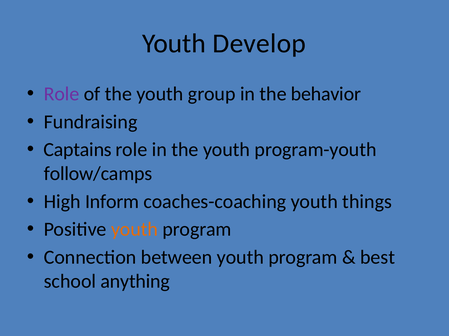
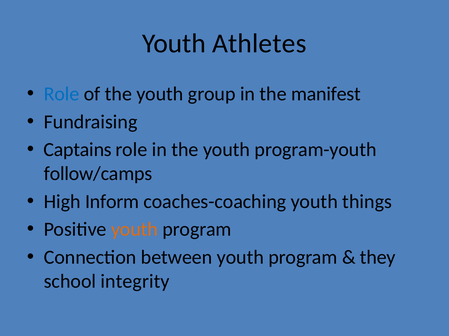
Develop: Develop -> Athletes (259, 43)
Role colour: purple -> blue (62, 94)
behavior: behavior -> manifest (326, 94)
best: best -> they (378, 258)
anything: anything -> integrity (135, 282)
